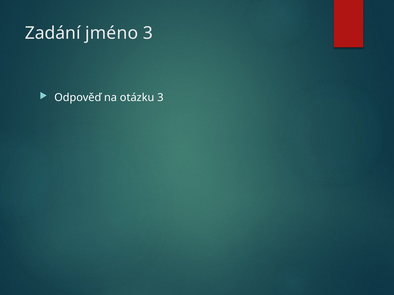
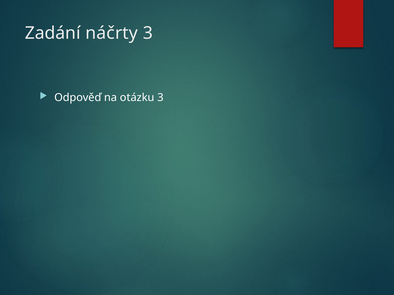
jméno: jméno -> náčrty (112, 33)
